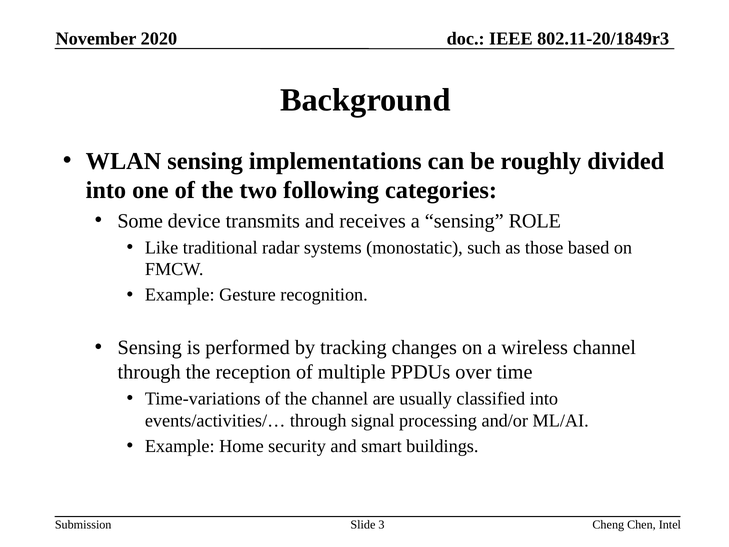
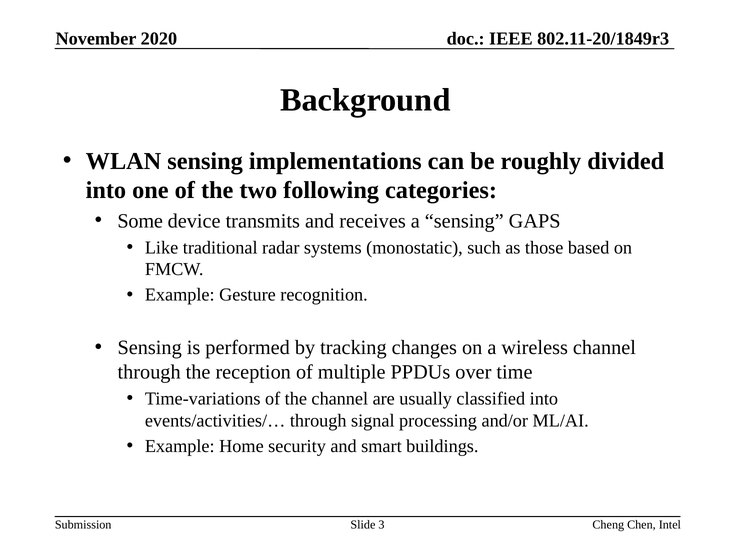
ROLE: ROLE -> GAPS (535, 221)
